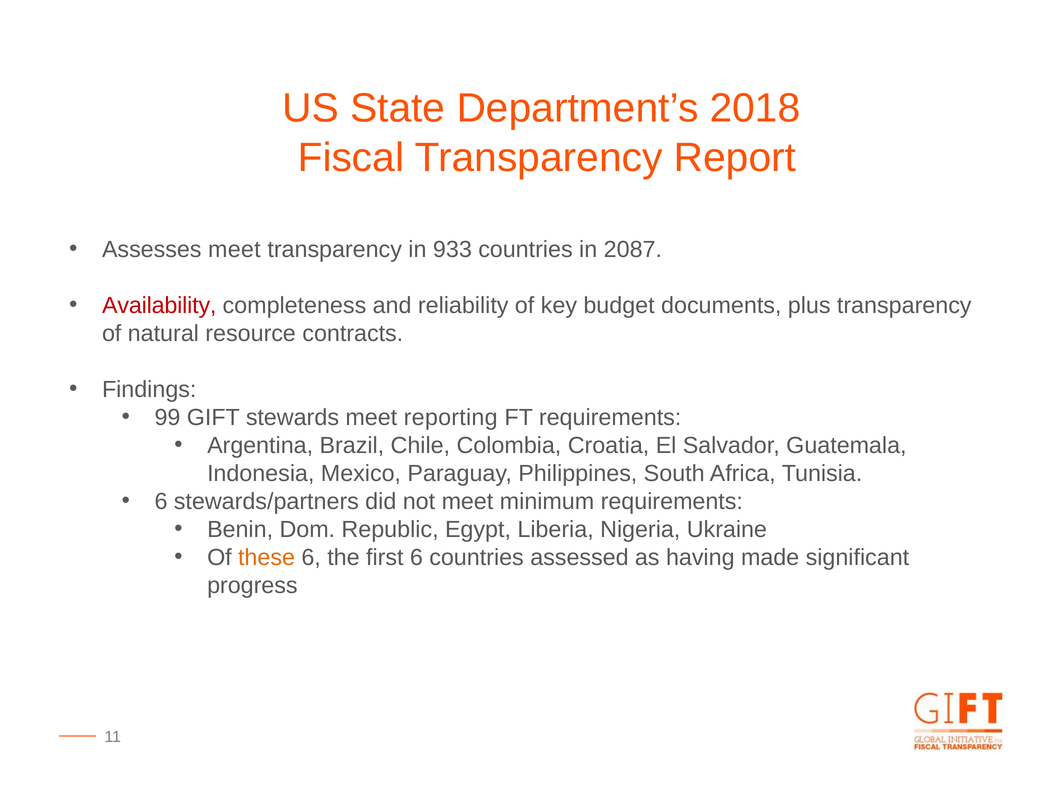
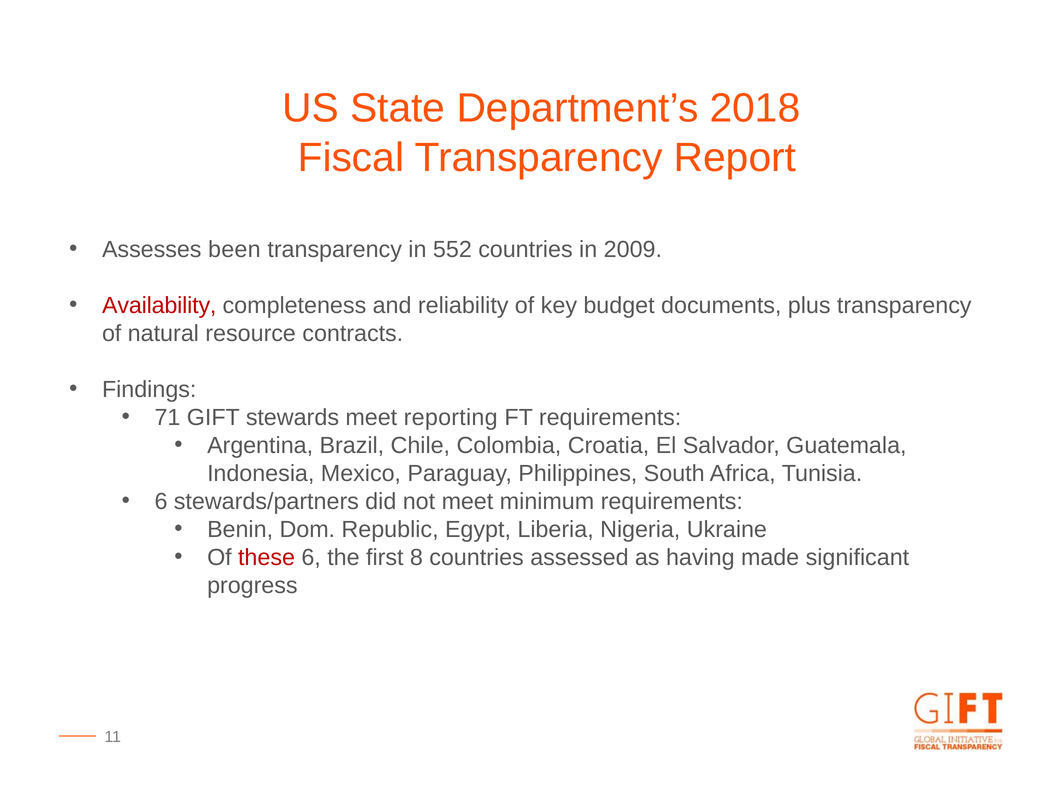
Assesses meet: meet -> been (234, 249)
933: 933 -> 552 (452, 249)
2087: 2087 -> 2009 (633, 249)
99: 99 -> 71 (168, 418)
these colour: orange -> red (267, 558)
first 6: 6 -> 8 (416, 558)
